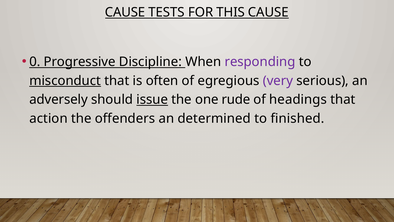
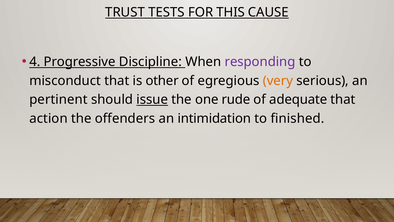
CAUSE: CAUSE -> TRUST (125, 12)
0: 0 -> 4 (35, 62)
misconduct underline: present -> none (65, 81)
often: often -> other (162, 81)
very colour: purple -> orange (278, 81)
adversely: adversely -> pertinent (58, 99)
headings: headings -> adequate (298, 99)
determined: determined -> intimidation (214, 118)
